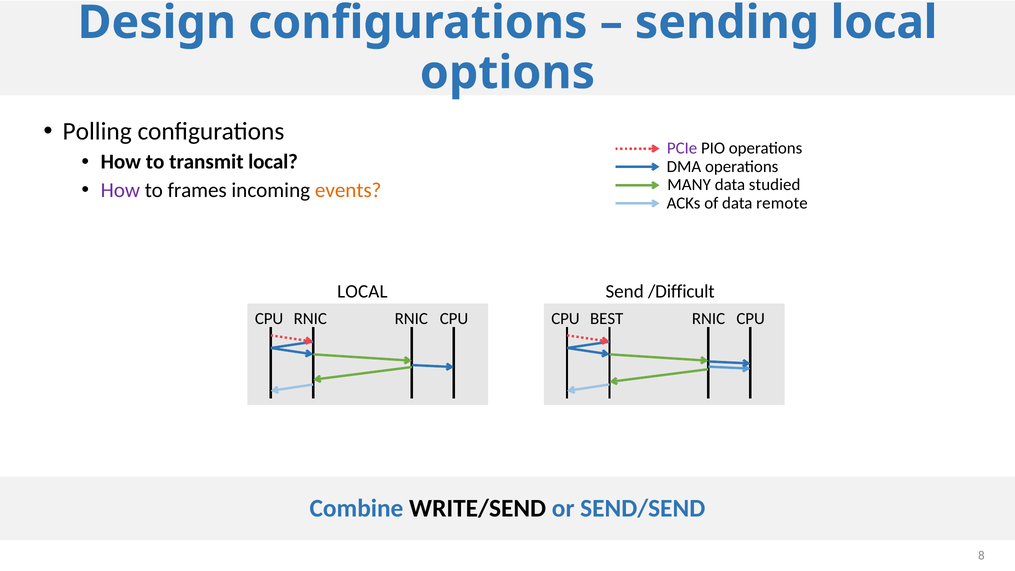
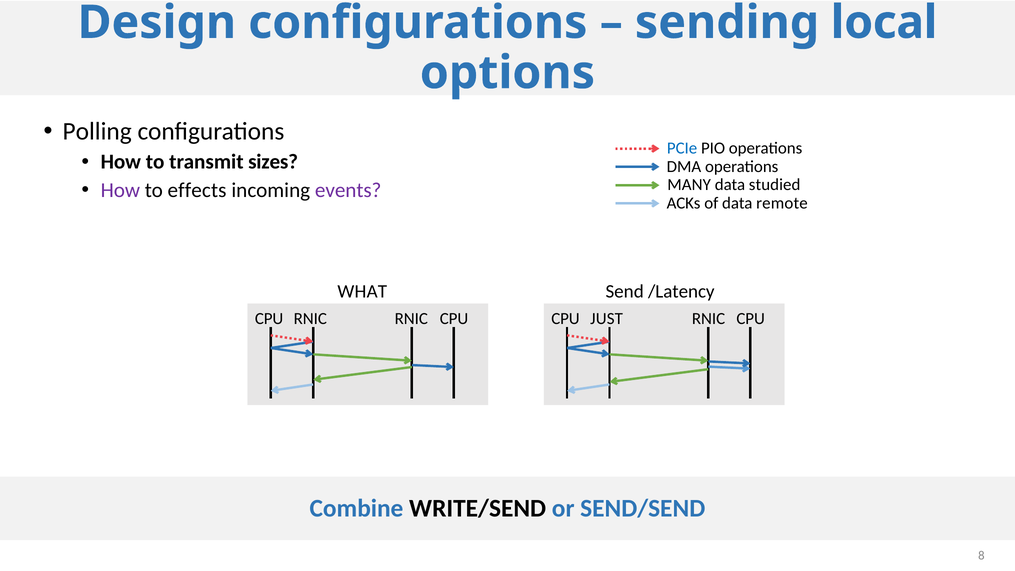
PCIe colour: purple -> blue (682, 148)
transmit local: local -> sizes (273, 162)
frames: frames -> effects (197, 190)
events colour: orange -> purple (348, 190)
LOCAL: LOCAL -> WHAT (362, 291)
/Difficult: /Difficult -> /Latency (681, 291)
BEST: BEST -> JUST (607, 319)
